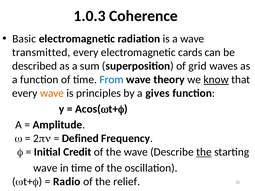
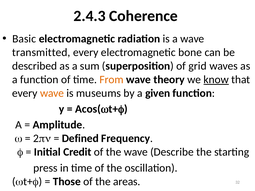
1.0.3: 1.0.3 -> 2.4.3 (90, 16)
cards: cards -> bone (190, 52)
From colour: blue -> orange (112, 80)
principles: principles -> museums (99, 93)
gives: gives -> given (158, 93)
the underline: present -> none (204, 152)
wave: wave -> press (45, 168)
Radio: Radio -> Those (67, 182)
relief: relief -> areas (127, 182)
